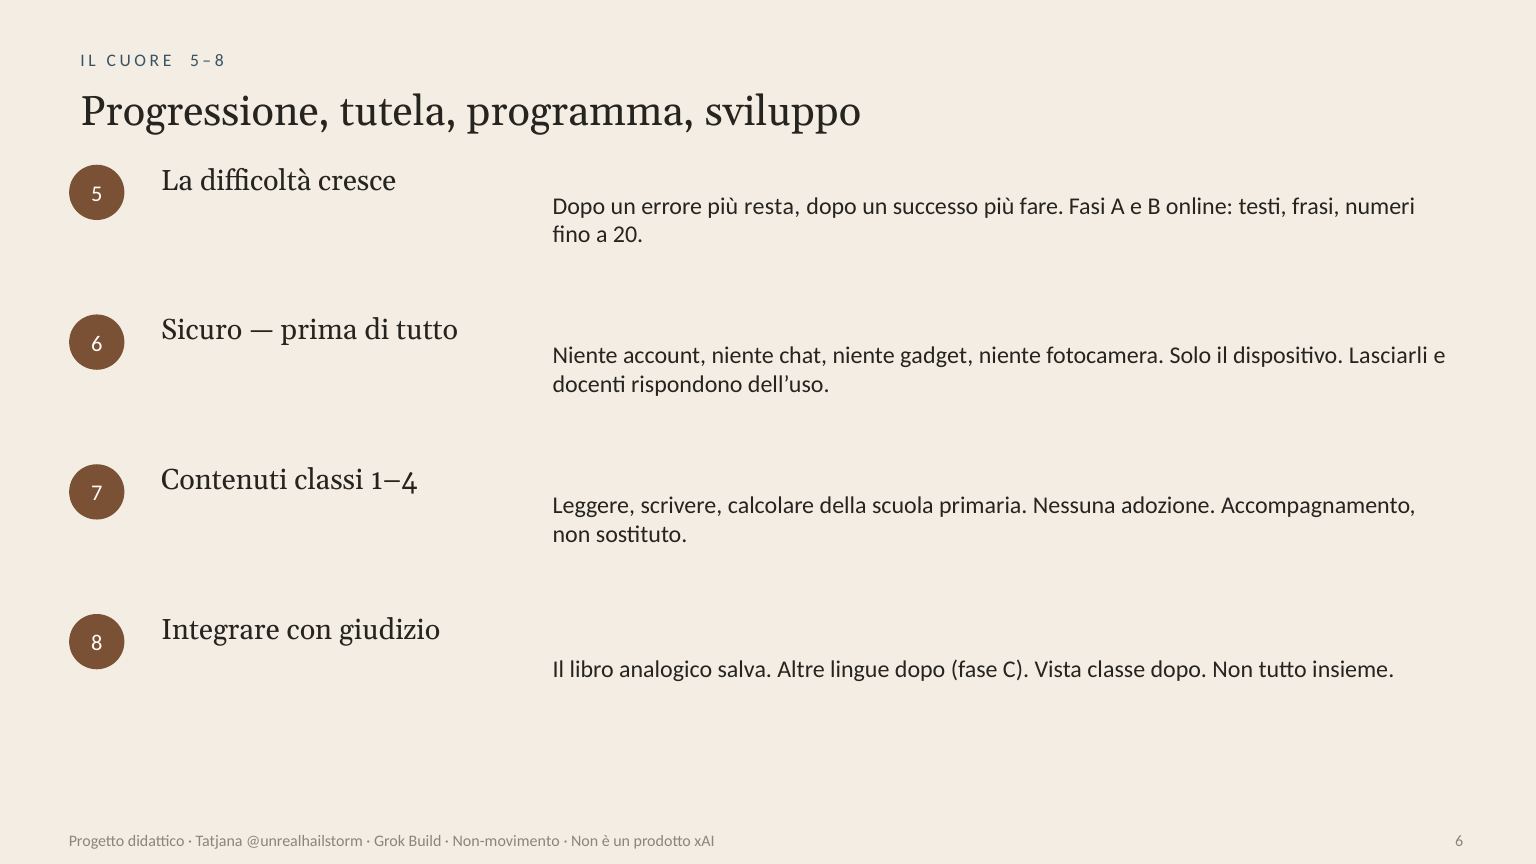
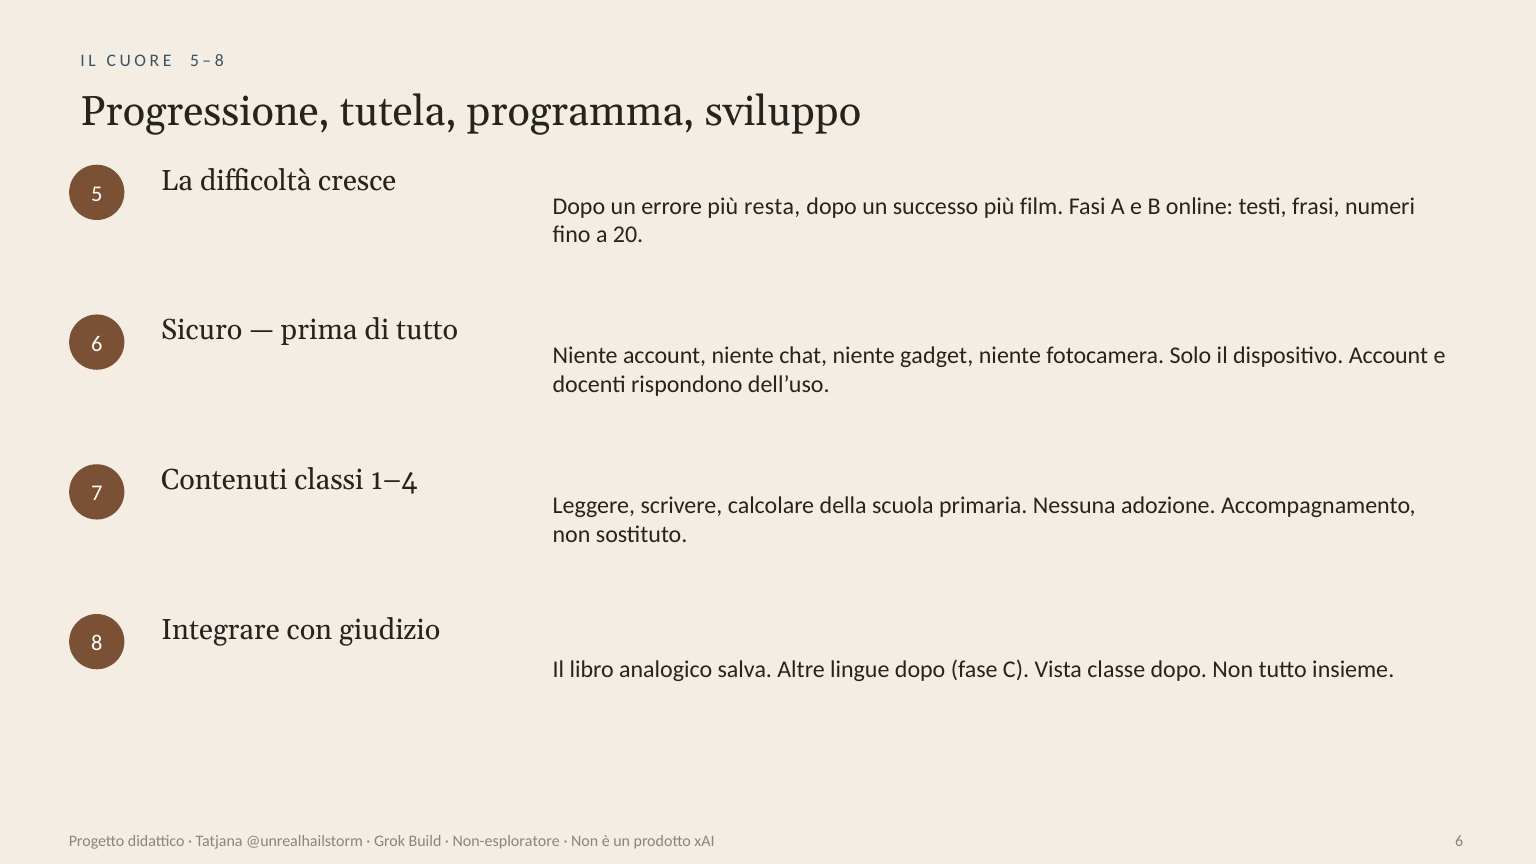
fare: fare -> film (1042, 206)
dispositivo Lasciarli: Lasciarli -> Account (1388, 356)
Non-movimento: Non-movimento -> Non-esploratore (506, 841)
